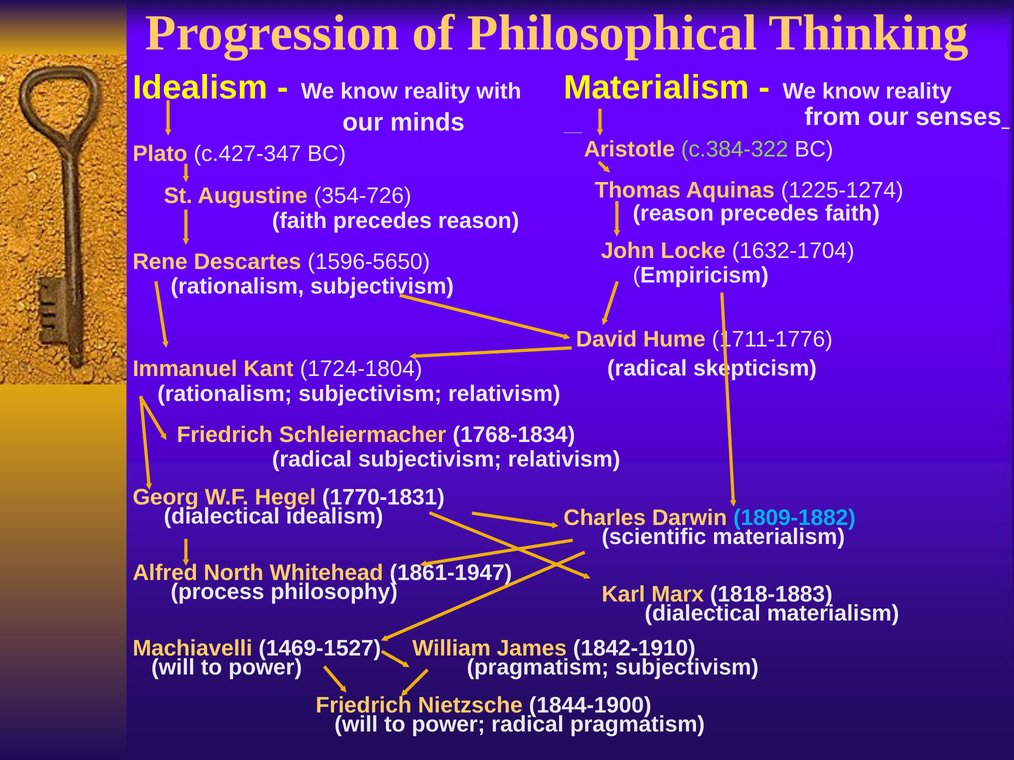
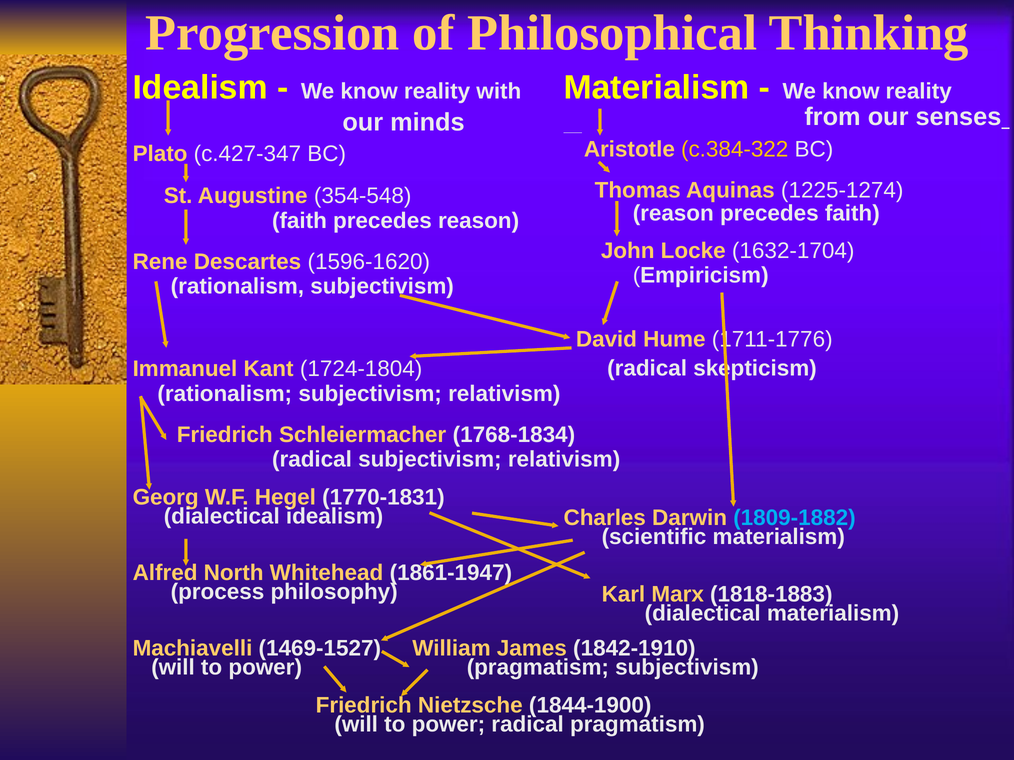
c.384-322 colour: light green -> yellow (735, 149)
354-726: 354-726 -> 354-548 (363, 196)
1596-5650: 1596-5650 -> 1596-1620 (369, 262)
